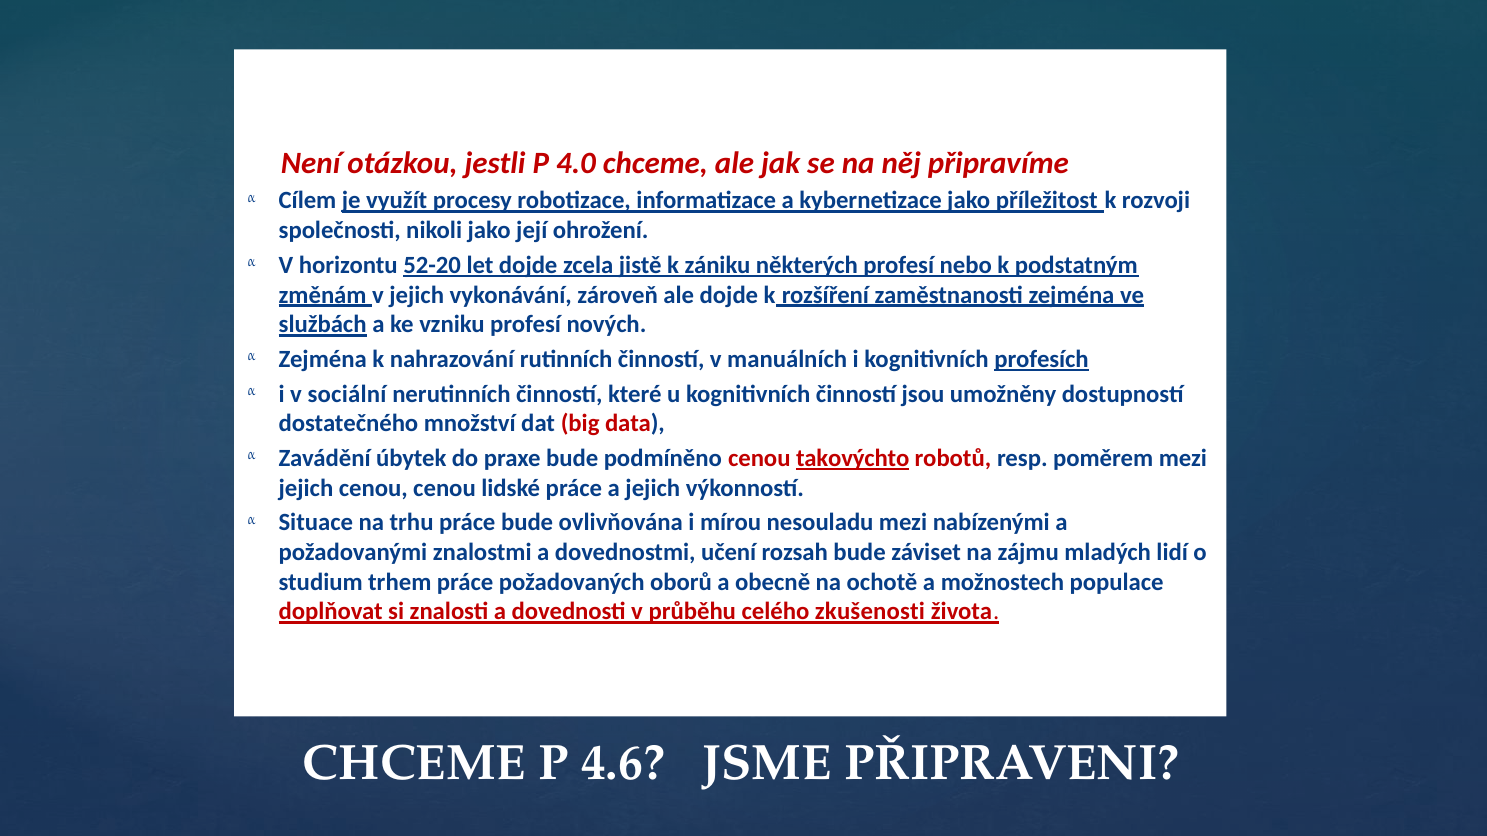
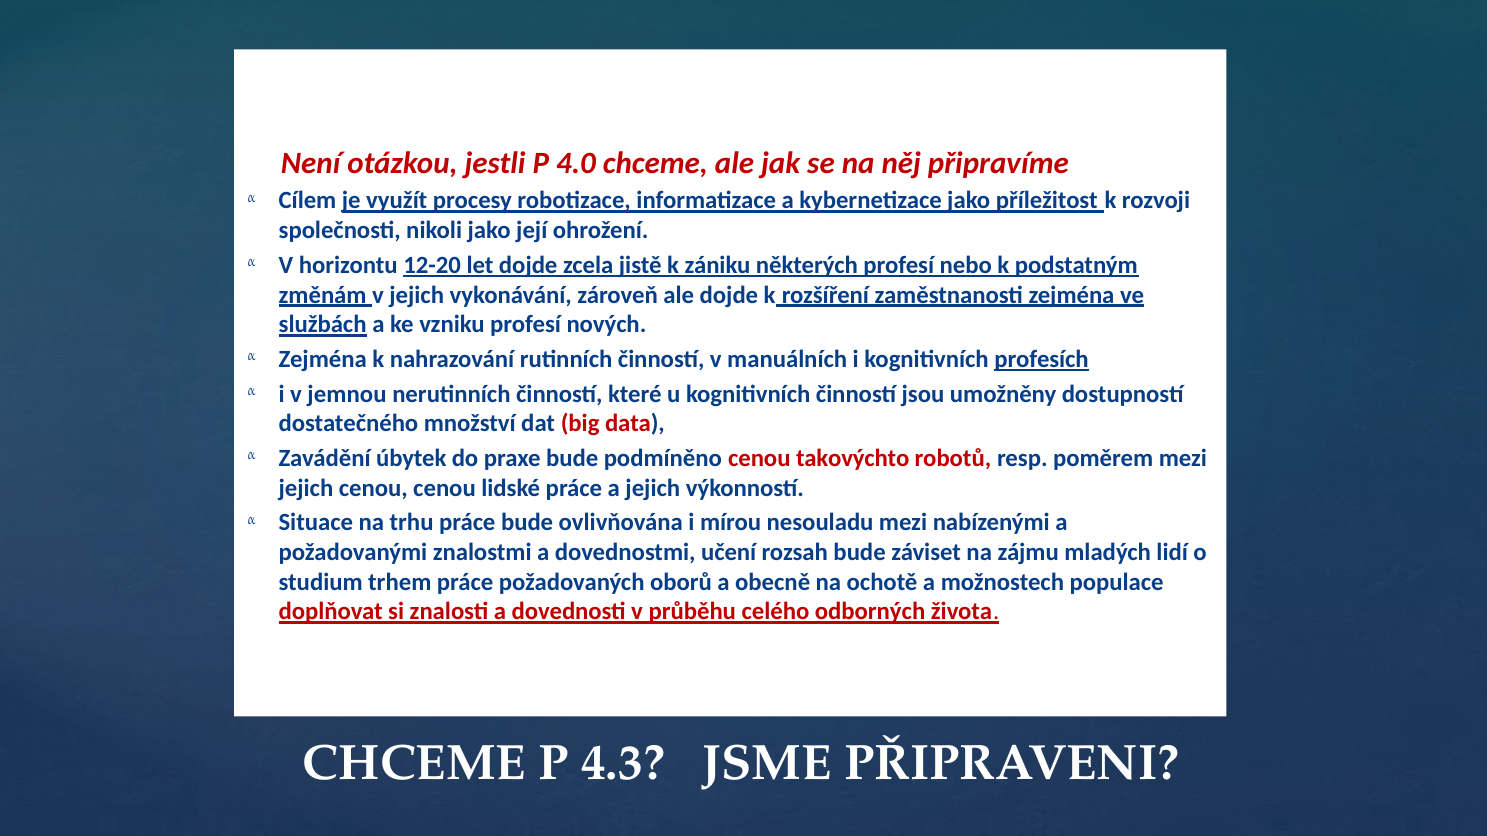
52-20: 52-20 -> 12-20 (432, 265)
sociální: sociální -> jemnou (347, 394)
takovýchto underline: present -> none (853, 459)
zkušenosti: zkušenosti -> odborných (870, 612)
4.6: 4.6 -> 4.3 (623, 764)
